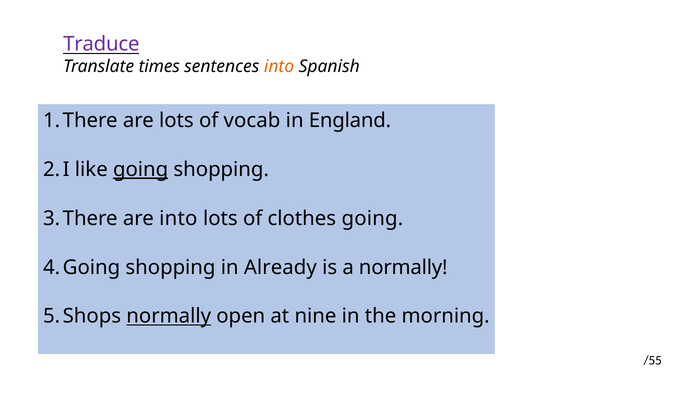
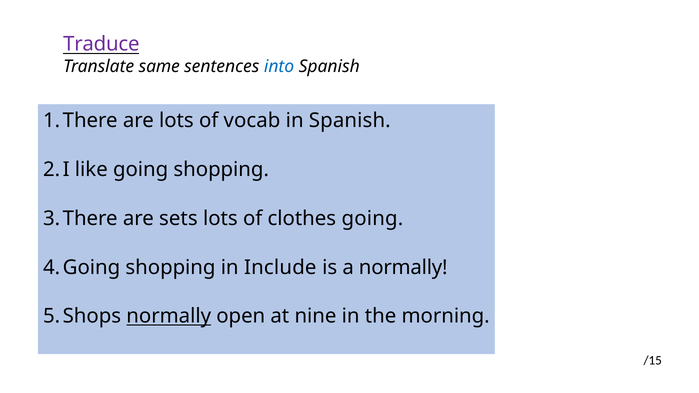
times: times -> same (159, 67)
into colour: orange -> blue (279, 67)
in England: England -> Spanish (350, 121)
going underline: present -> none (141, 169)
are into: into -> sets (178, 218)
Already: Already -> Include (280, 267)
/55: /55 -> /15 (653, 361)
